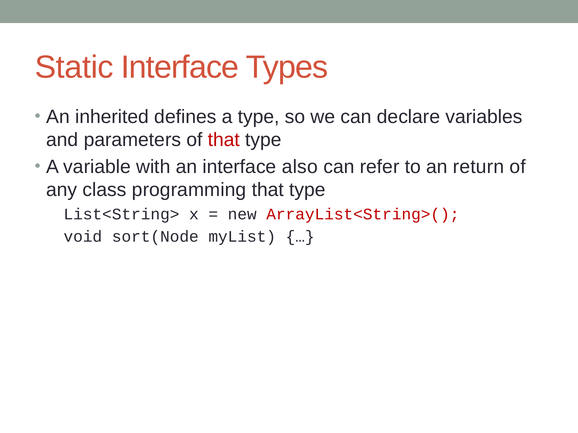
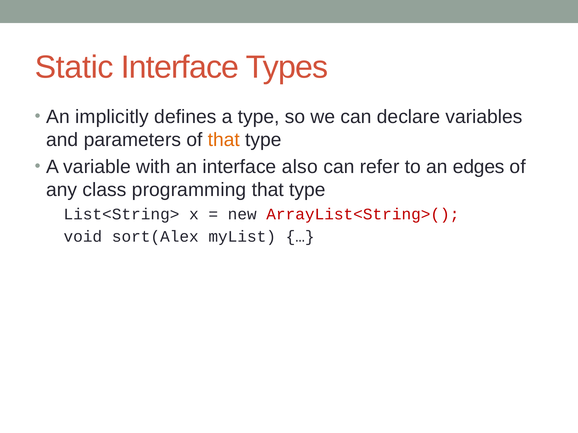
inherited: inherited -> implicitly (112, 117)
that colour: red -> orange (224, 140)
return: return -> edges (479, 167)
sort(Node: sort(Node -> sort(Alex (155, 237)
